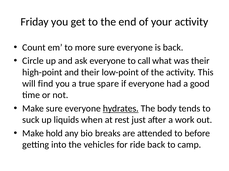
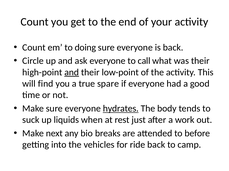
Friday: Friday -> Count (35, 22)
more: more -> doing (85, 48)
and underline: none -> present (72, 73)
hold: hold -> next (54, 134)
